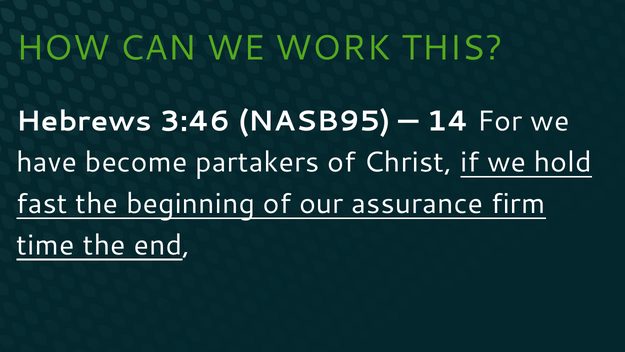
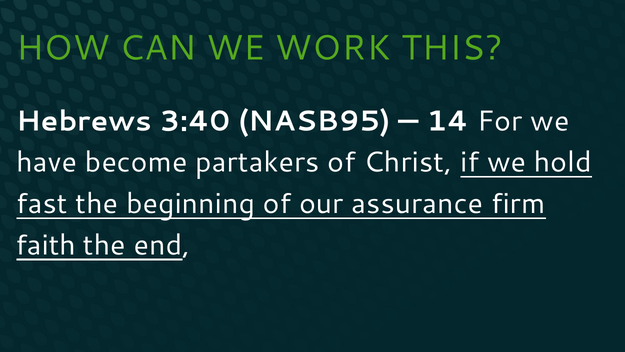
3:46: 3:46 -> 3:40 (195, 121)
time: time -> faith (46, 245)
